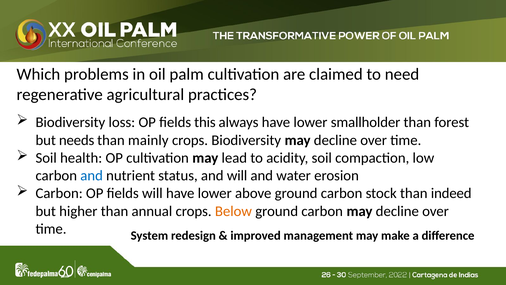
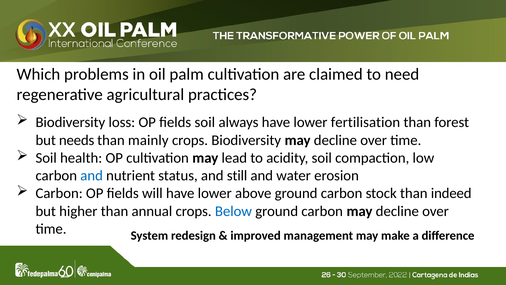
fields this: this -> soil (205, 122)
smallholder: smallholder -> fertilisation (365, 122)
and will: will -> still (237, 175)
Below colour: orange -> blue (233, 211)
